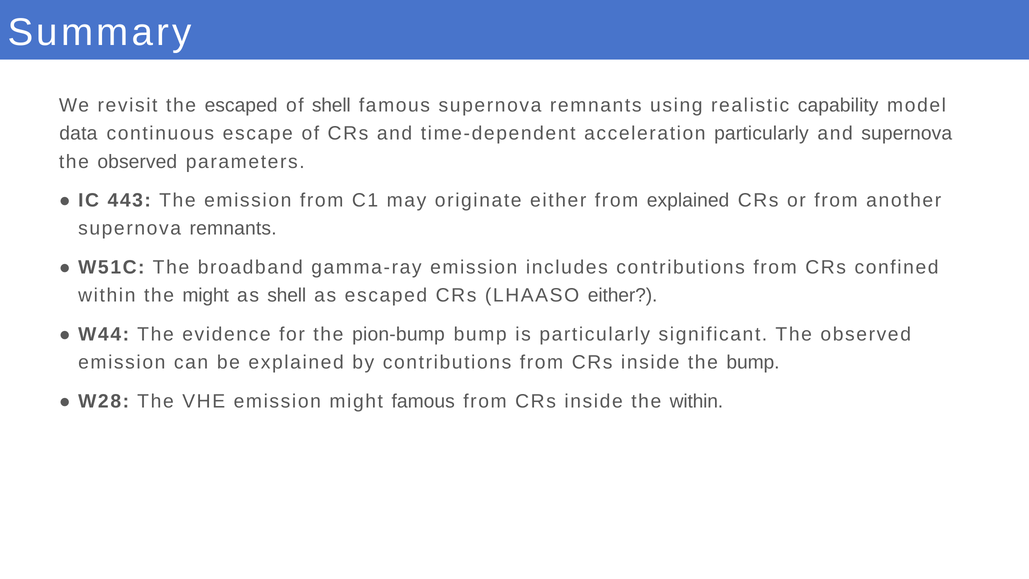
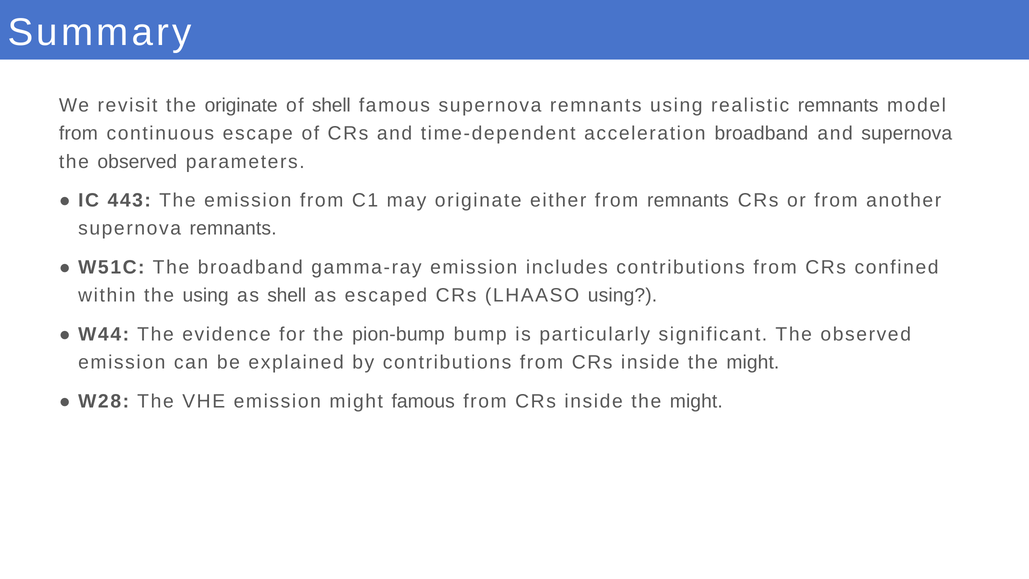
the escaped: escaped -> originate (241, 106)
realistic capability: capability -> remnants (838, 106)
data: data -> from (78, 134)
acceleration particularly: particularly -> broadband (761, 134)
from explained: explained -> remnants (688, 200)
the might: might -> using (206, 295)
LHAASO either: either -> using (623, 295)
bump: bump -> might (753, 362)
within: within -> might (696, 401)
